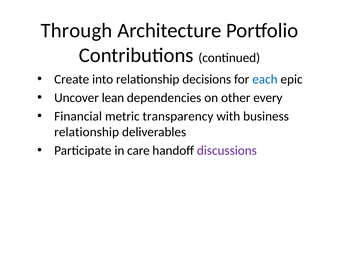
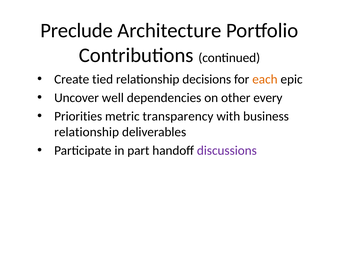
Through: Through -> Preclude (77, 31)
into: into -> tied (103, 79)
each colour: blue -> orange (265, 79)
lean: lean -> well (113, 98)
Financial: Financial -> Priorities (78, 116)
care: care -> part (138, 151)
